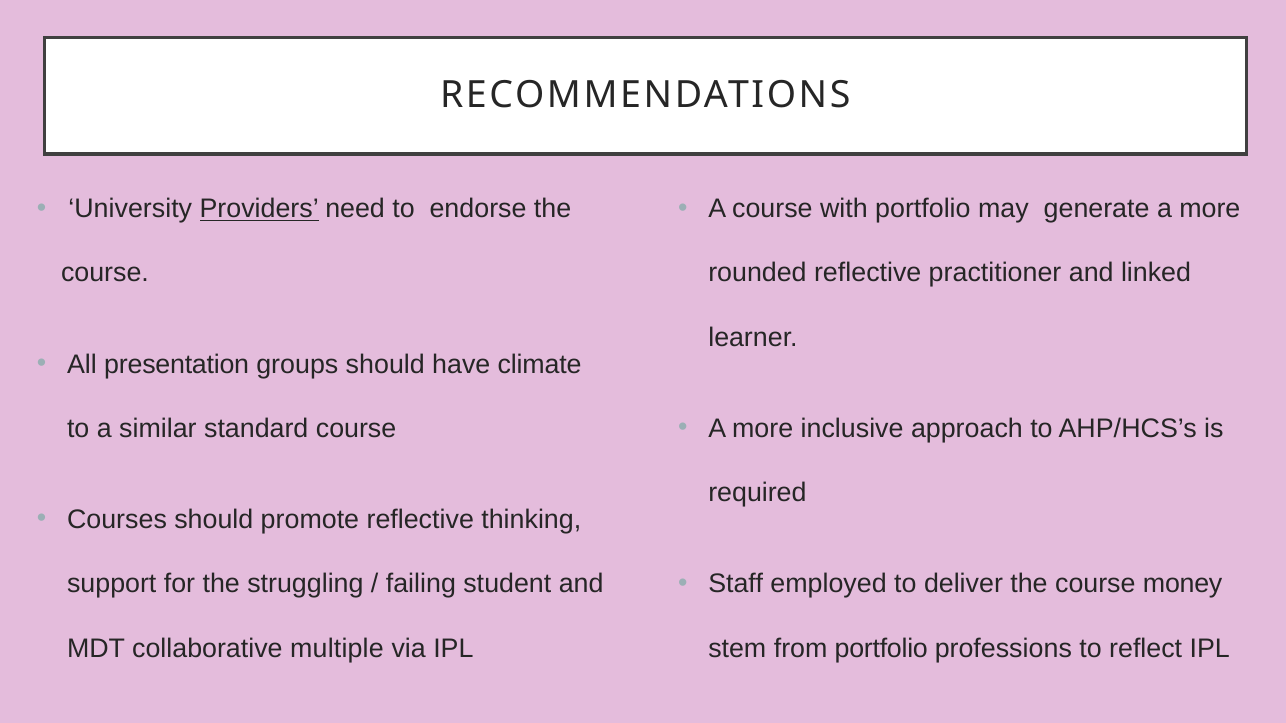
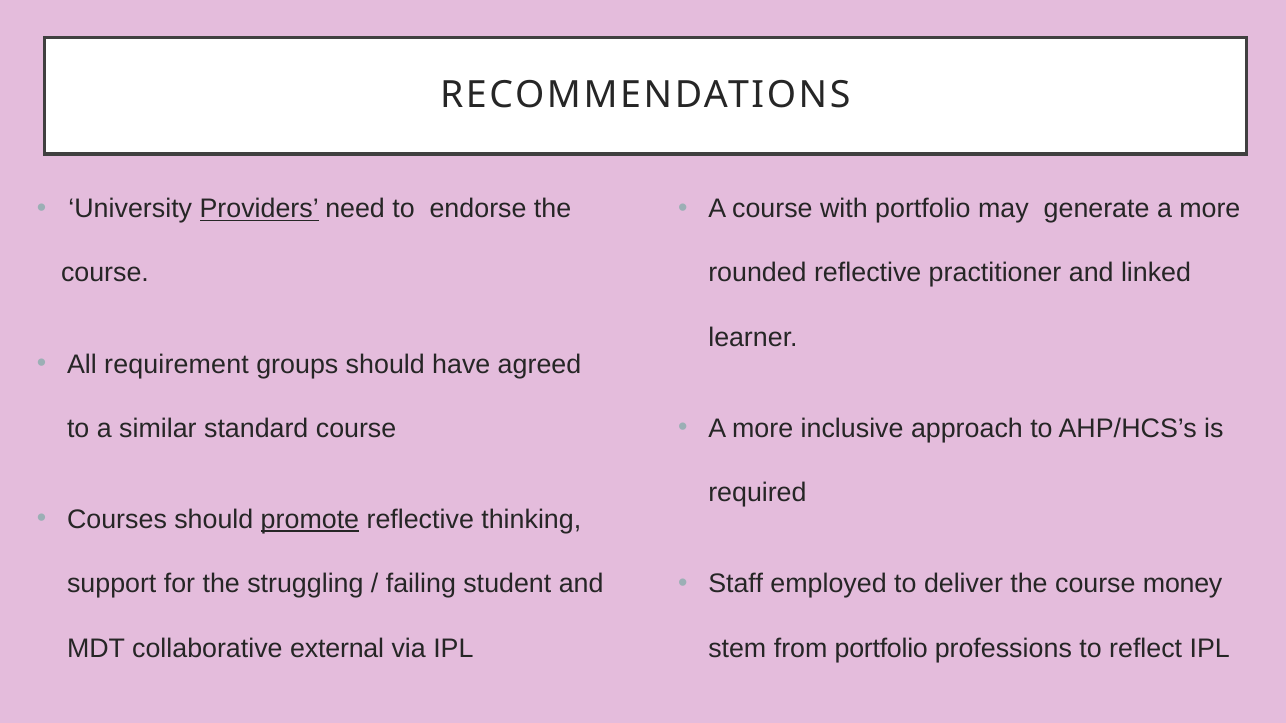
presentation: presentation -> requirement (176, 364)
climate: climate -> agreed (539, 364)
promote underline: none -> present (310, 520)
multiple: multiple -> external (337, 649)
